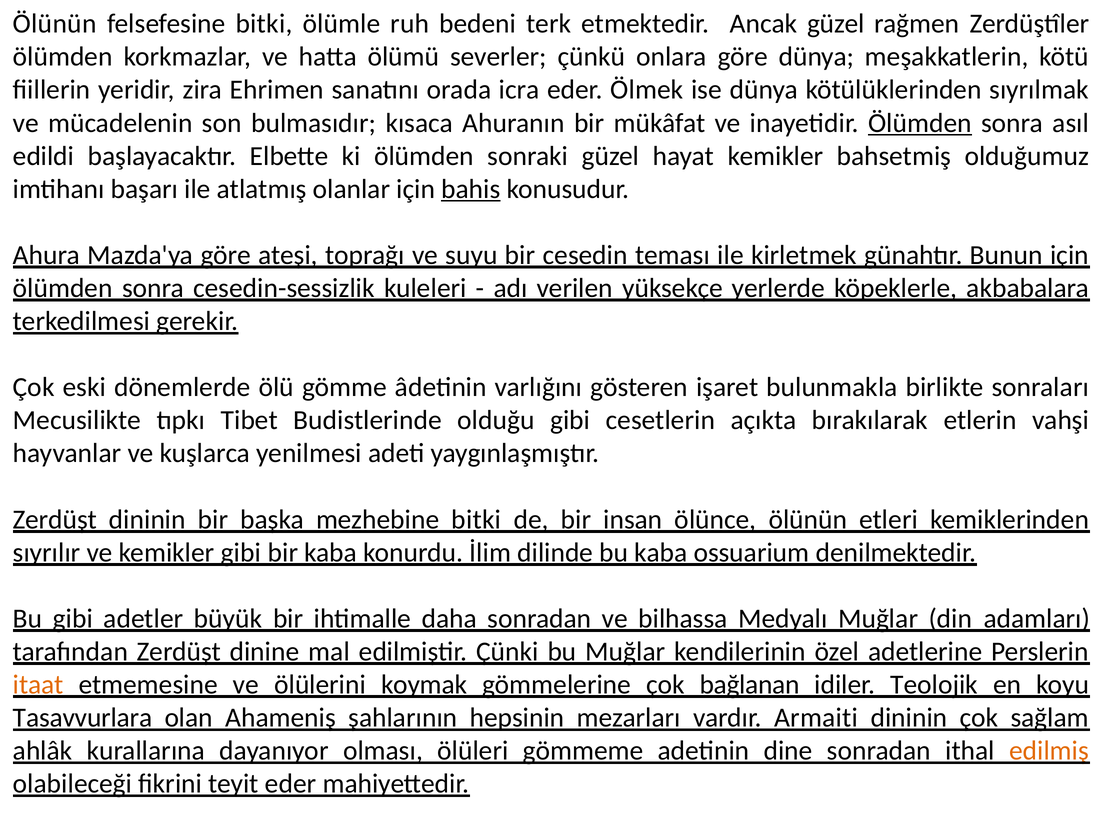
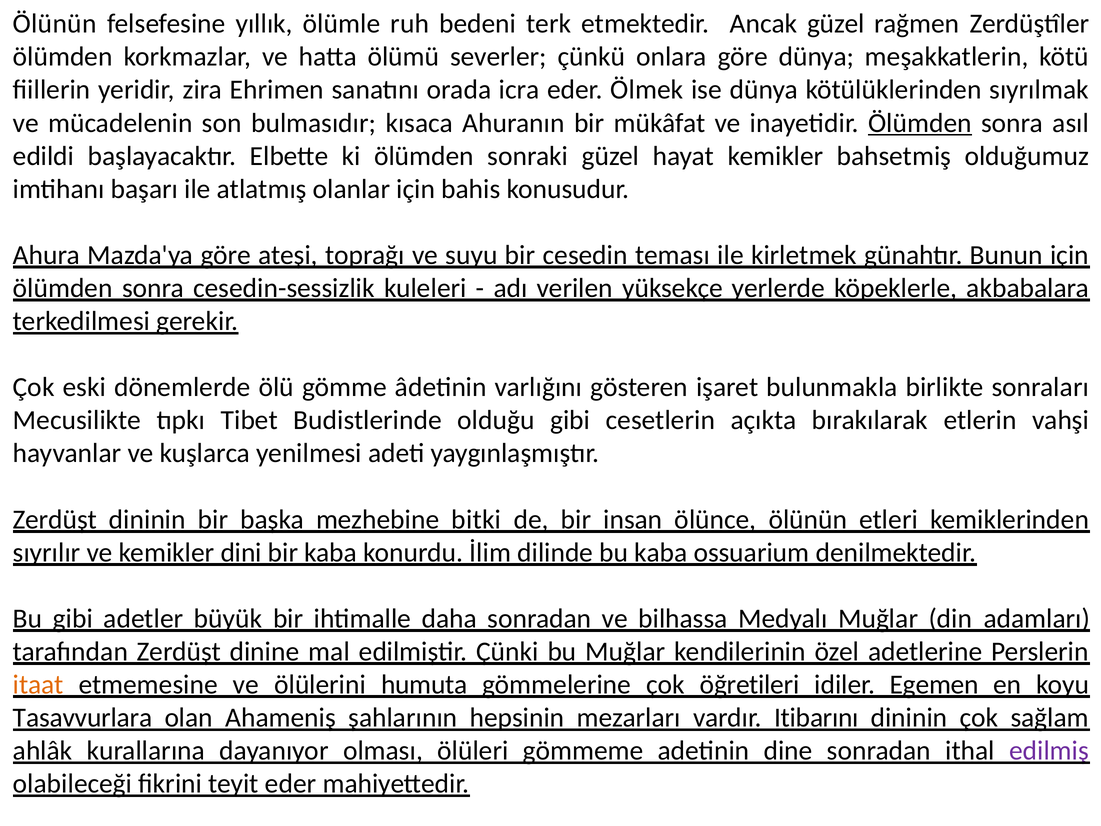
felsefesine bitki: bitki -> yıllık (264, 24)
bahis underline: present -> none (471, 189)
kemikler gibi: gibi -> dini (241, 552)
koymak: koymak -> humuta (424, 684)
bağlanan: bağlanan -> öğretileri (750, 684)
Teolojik: Teolojik -> Egemen (934, 684)
Armaiti: Armaiti -> Itibarını (816, 717)
edilmiş colour: orange -> purple (1049, 750)
